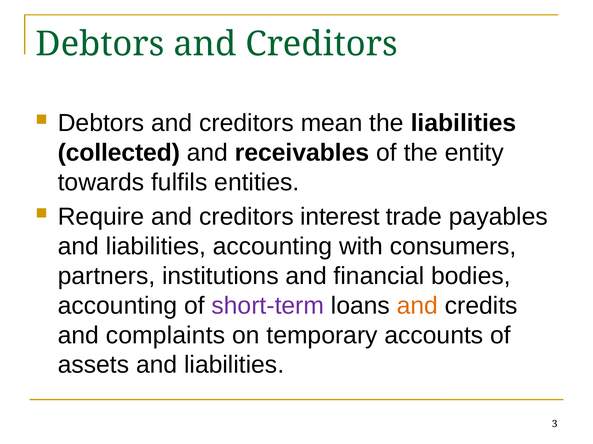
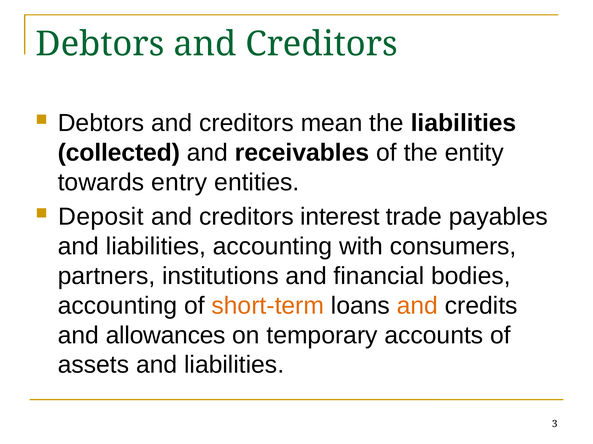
fulfils: fulfils -> entry (179, 183)
Require: Require -> Deposit (101, 217)
short-term colour: purple -> orange (268, 306)
complaints: complaints -> allowances (166, 336)
